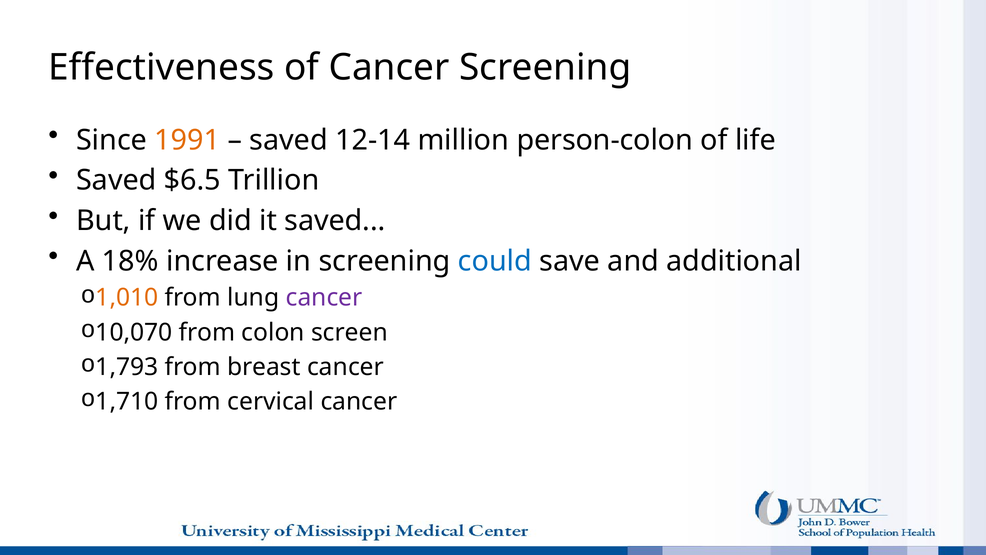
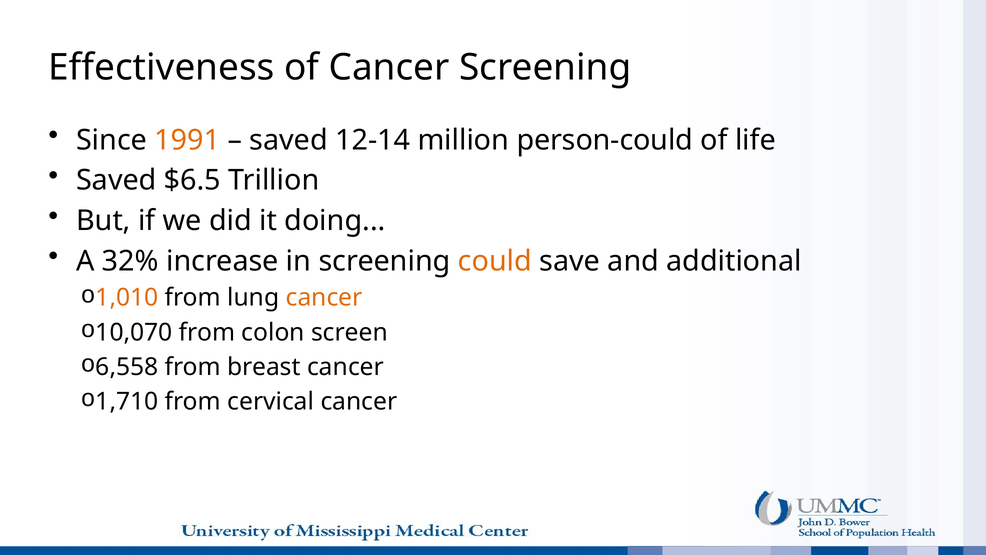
person-colon: person-colon -> person-could (605, 140)
it saved: saved -> doing (335, 221)
18%: 18% -> 32% (130, 261)
could colour: blue -> orange (495, 261)
cancer colour: purple -> orange (324, 298)
1,793: 1,793 -> 6,558 (127, 367)
